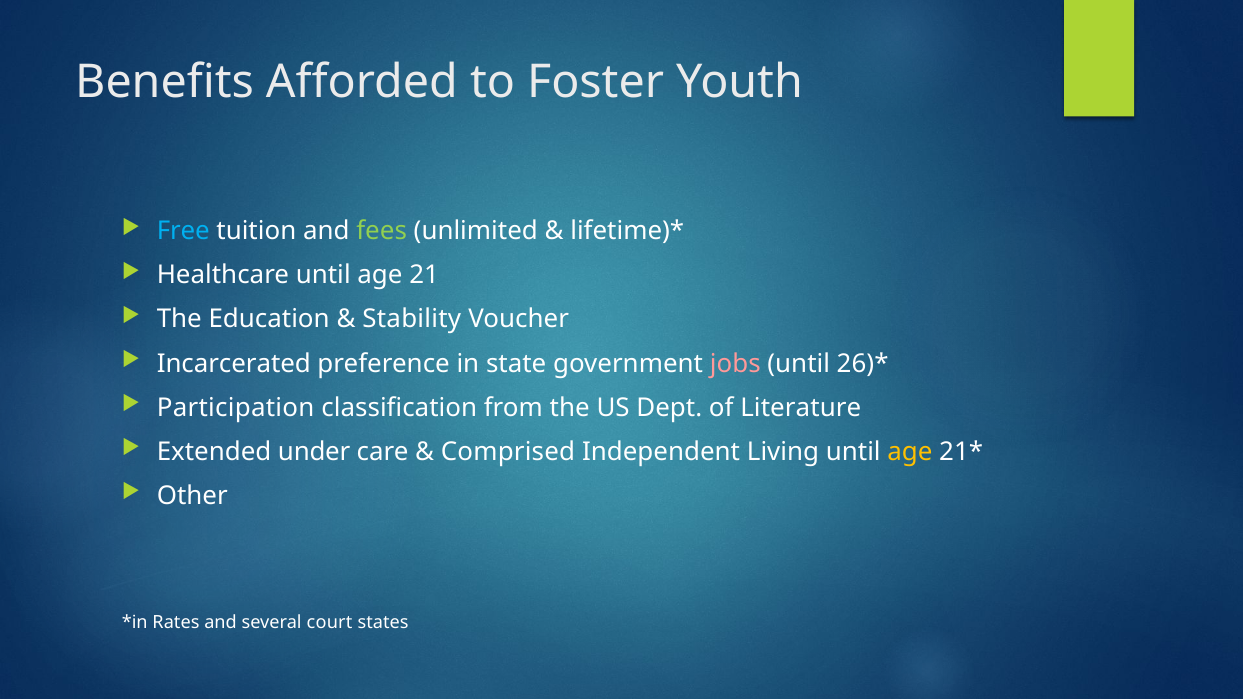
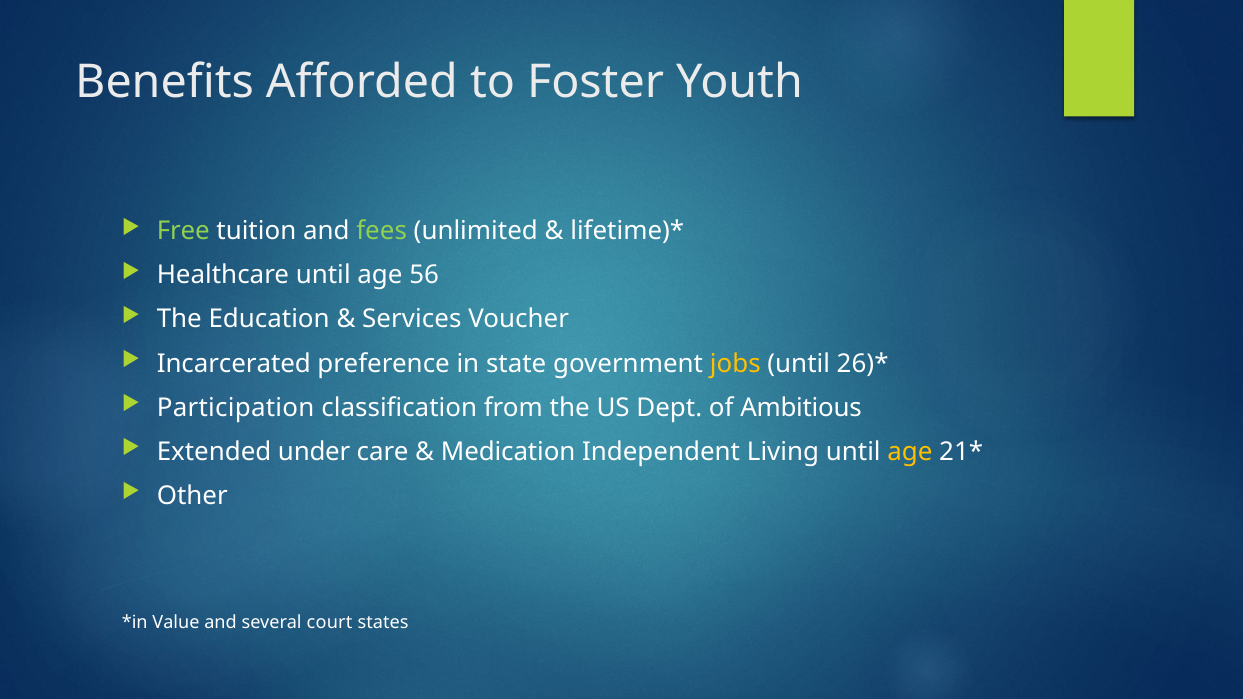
Free colour: light blue -> light green (183, 231)
21: 21 -> 56 (424, 275)
Stability: Stability -> Services (412, 320)
jobs colour: pink -> yellow (735, 364)
Literature: Literature -> Ambitious (801, 408)
Comprised: Comprised -> Medication (508, 452)
Rates: Rates -> Value (176, 623)
